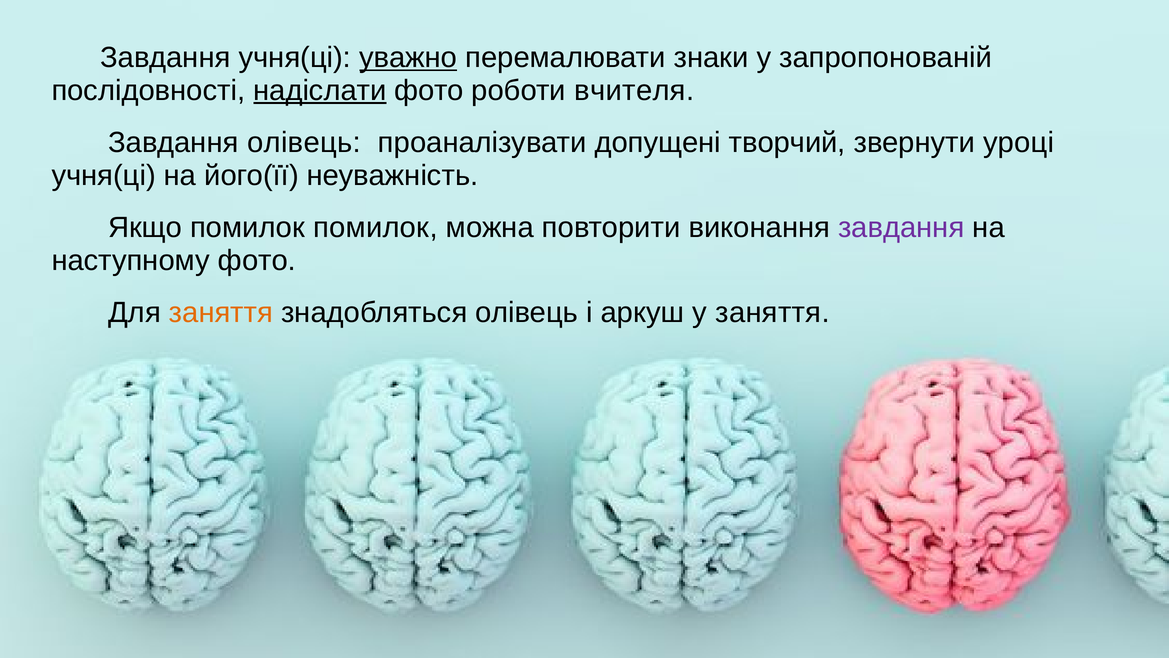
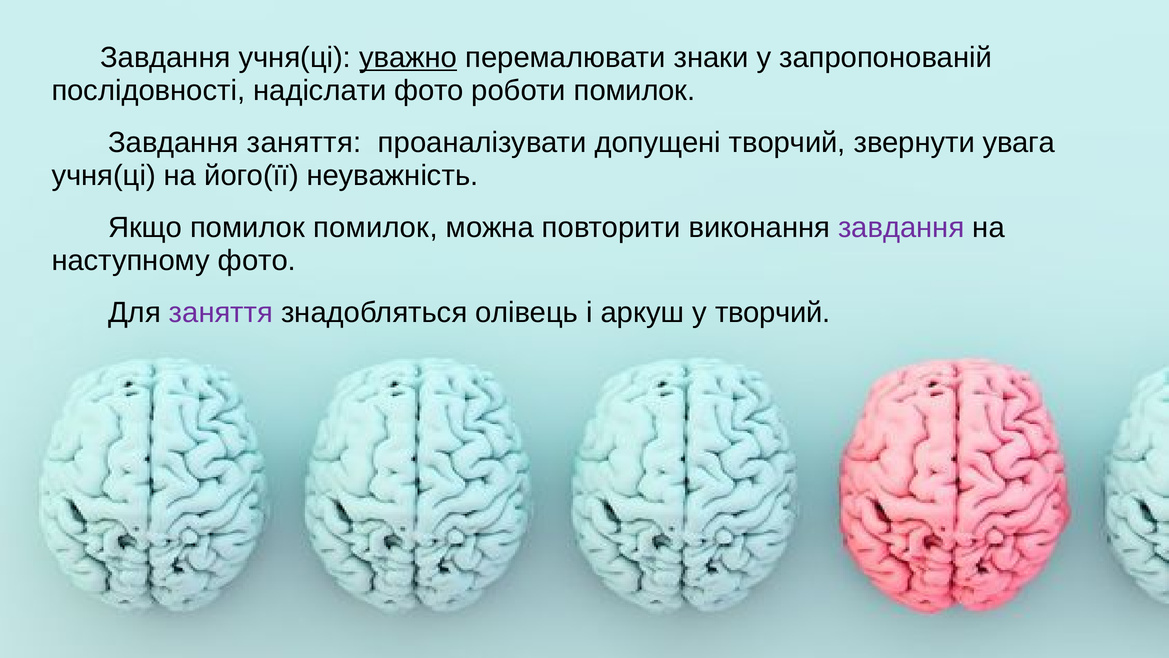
надіслати underline: present -> none (320, 90)
роботи вчителя: вчителя -> помилок (635, 90)
Завдання олівець: олівець -> заняття (304, 143)
уроці: уроці -> увага (1019, 143)
заняття colour: orange -> purple (221, 312)
у заняття: заняття -> творчий (773, 312)
